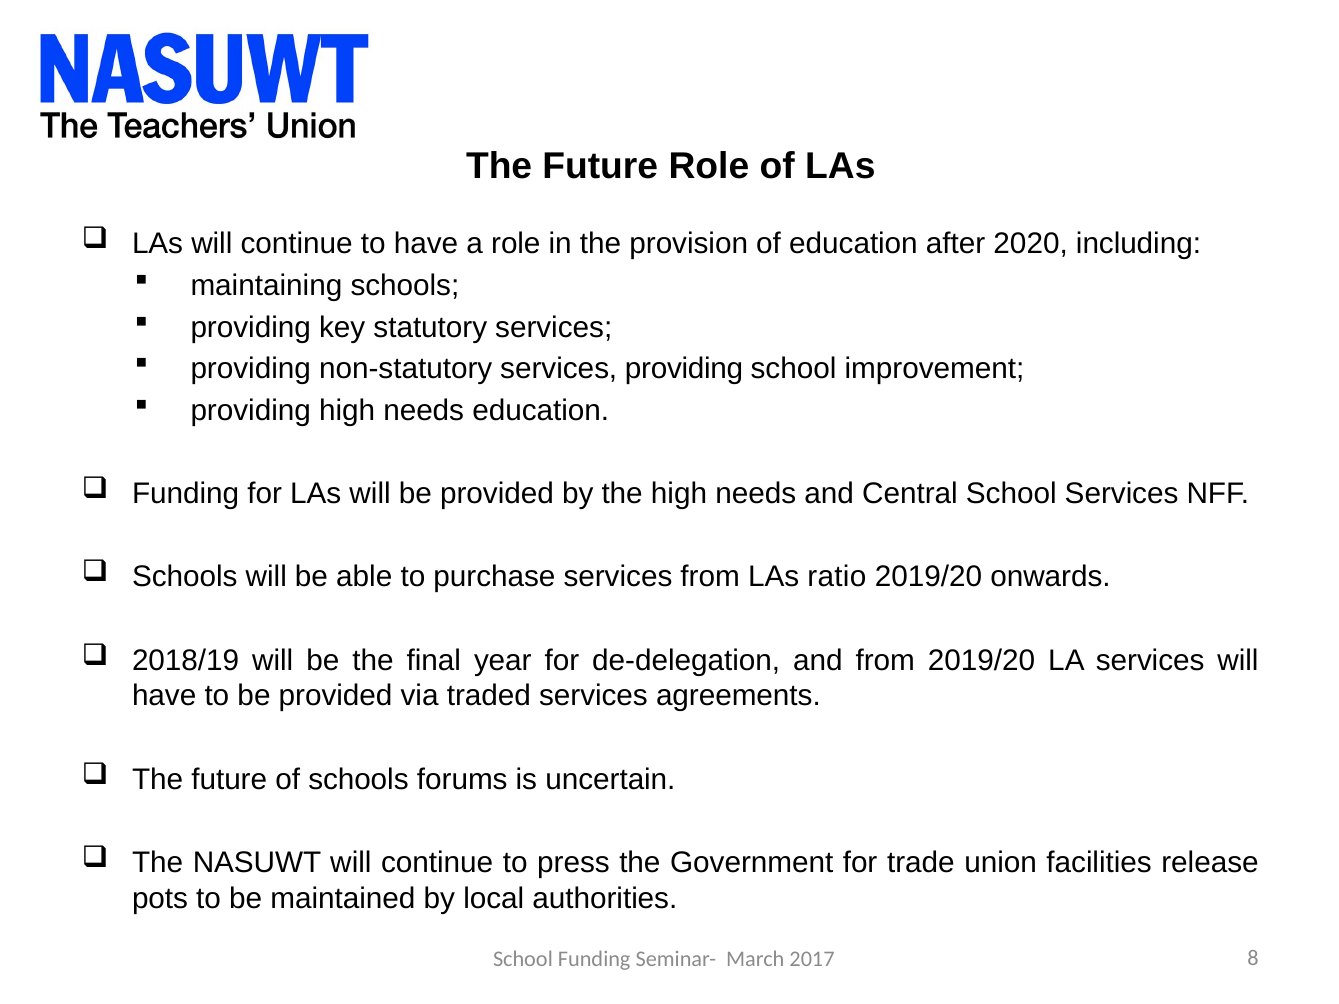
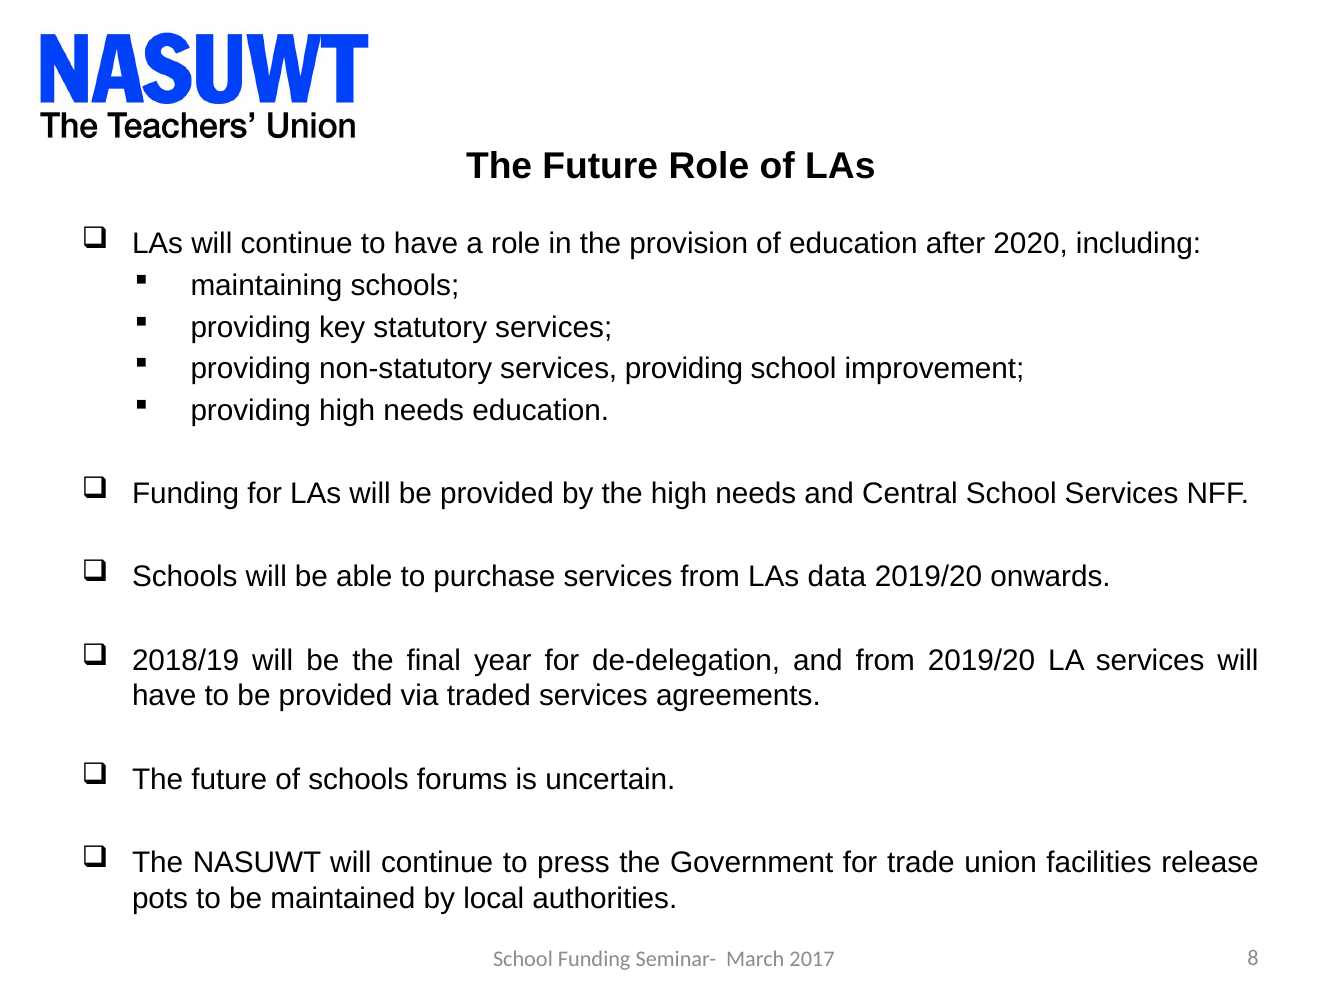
ratio: ratio -> data (837, 577)
